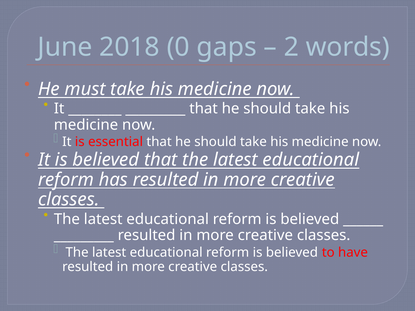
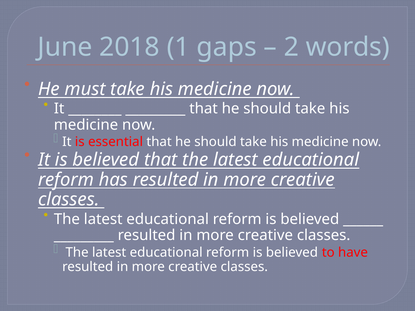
0: 0 -> 1 (178, 47)
